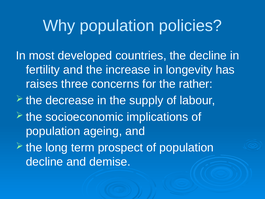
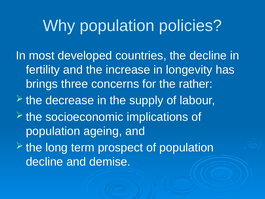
raises: raises -> brings (42, 84)
